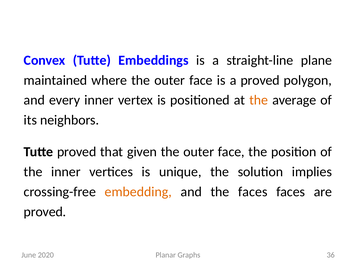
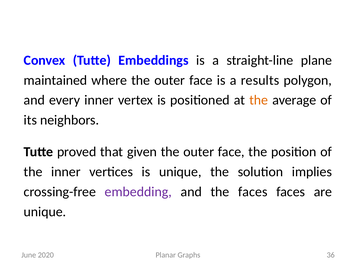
a proved: proved -> results (260, 80)
embedding colour: orange -> purple (138, 192)
proved: proved -> unique (45, 212)
